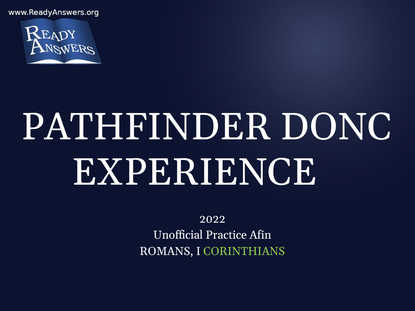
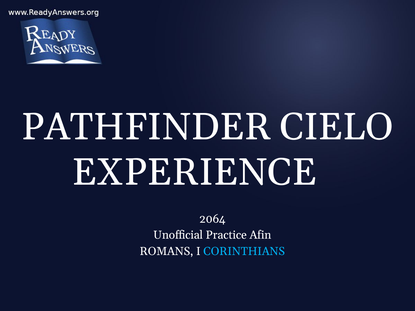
DONC: DONC -> CIELO (337, 127)
2022: 2022 -> 2064 (212, 219)
CORINTHIANS colour: light green -> light blue (244, 252)
